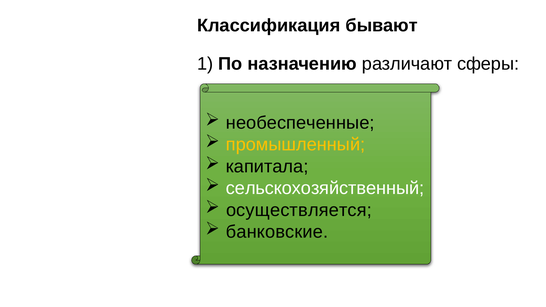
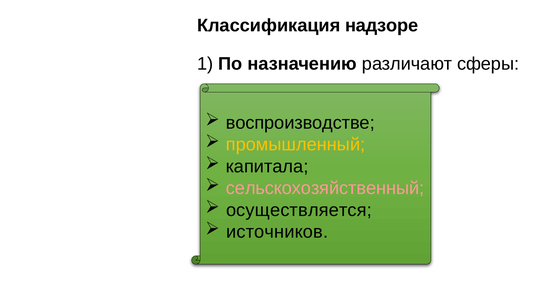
бывают: бывают -> надзоре (382, 25)
необеспеченные: необеспеченные -> воспроизводстве (300, 123)
сельскохозяйственный colour: white -> pink (325, 188)
банковские: банковские -> источников (277, 232)
